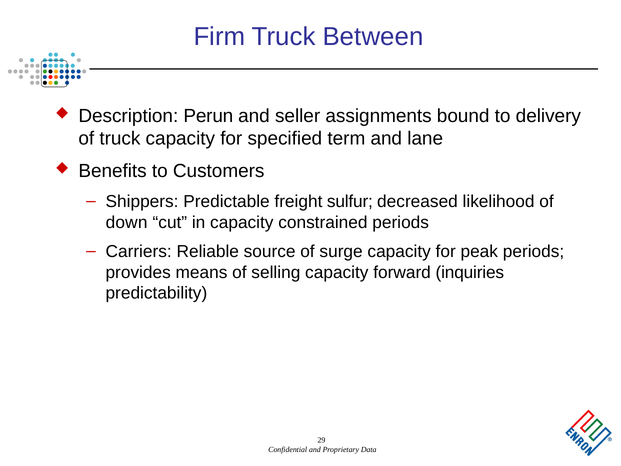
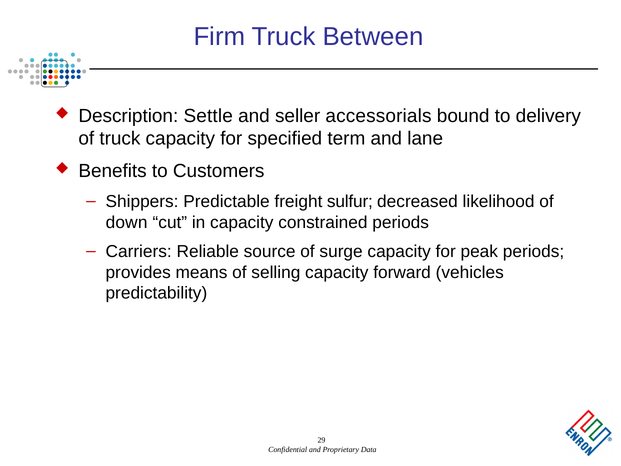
Perun: Perun -> Settle (208, 116)
assignments: assignments -> accessorials (378, 116)
inquiries: inquiries -> vehicles (470, 272)
